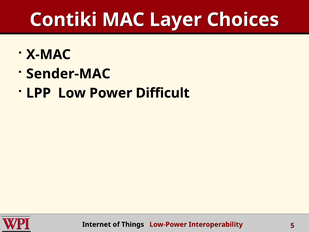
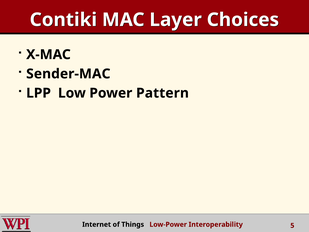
Difficult: Difficult -> Pattern (163, 93)
